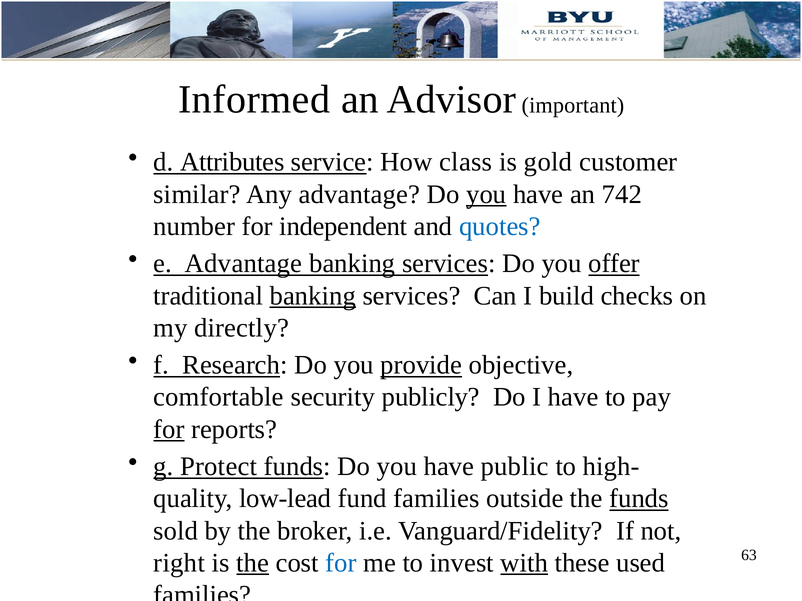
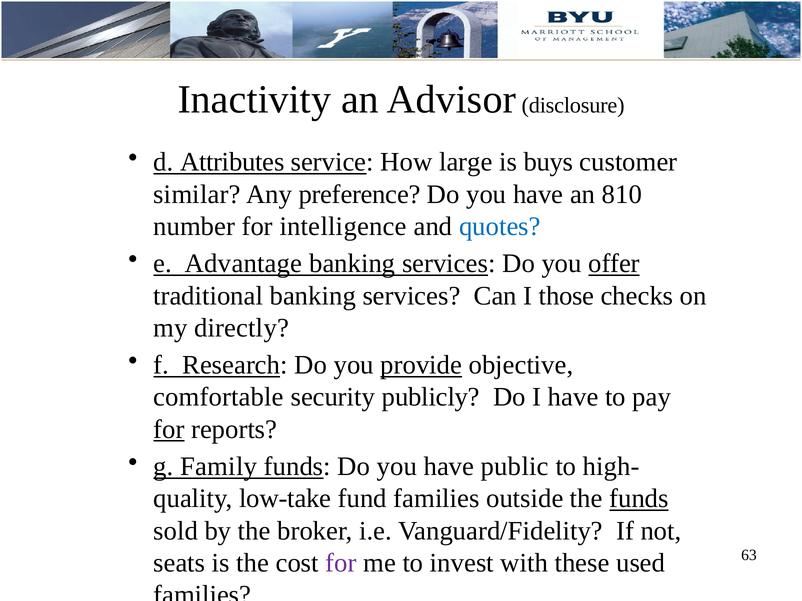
Informed: Informed -> Inactivity (254, 100)
important: important -> disclosure (573, 106)
class: class -> large (466, 162)
gold: gold -> buys (548, 162)
Any advantage: advantage -> preference (360, 194)
you underline: present -> none (486, 194)
742: 742 -> 810 (622, 194)
independent: independent -> intelligence (343, 226)
banking underline: present -> none (313, 296)
build: build -> those (567, 296)
Protect: Protect -> Family (219, 467)
low-lead: low-lead -> low-take (285, 499)
right: right -> seats (179, 563)
the underline: present -> none (253, 563)
for colour: blue -> purple (341, 563)
with underline: present -> none (524, 563)
